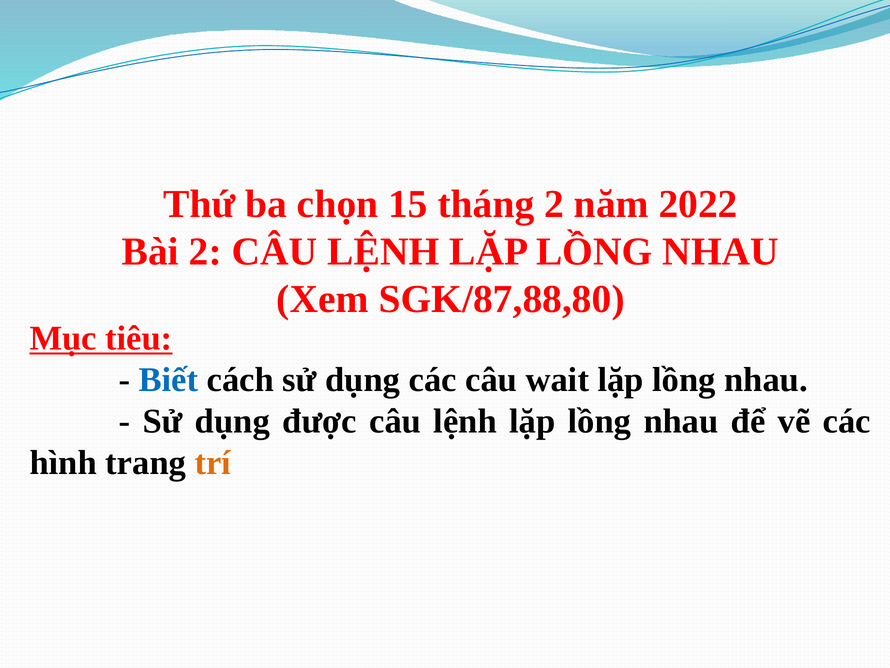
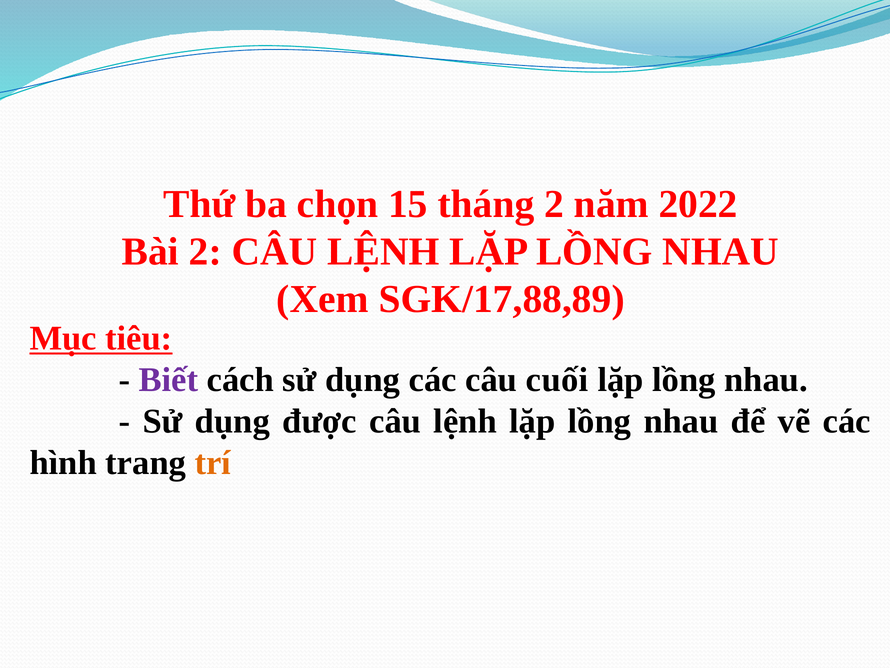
SGK/87,88,80: SGK/87,88,80 -> SGK/17,88,89 (502, 299)
Biết colour: blue -> purple (168, 379)
wait: wait -> cuối (557, 379)
